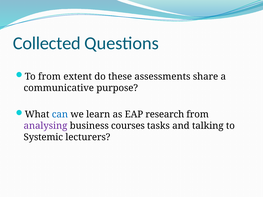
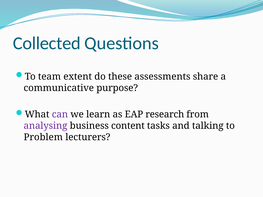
To from: from -> team (49, 77)
can colour: blue -> purple (60, 115)
courses: courses -> content (128, 126)
Systemic: Systemic -> Problem (43, 137)
